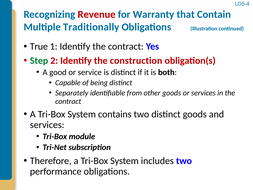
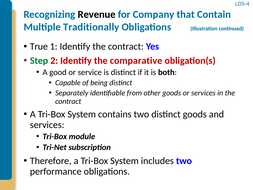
Revenue colour: red -> black (97, 14)
Warranty: Warranty -> Company (154, 14)
construction: construction -> comparative (136, 61)
